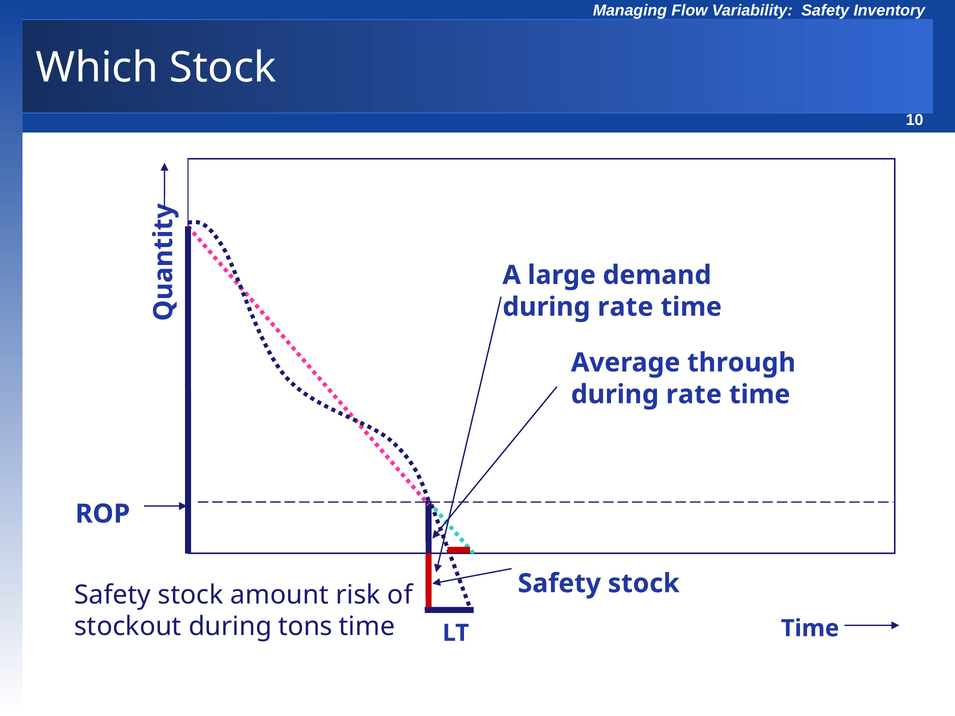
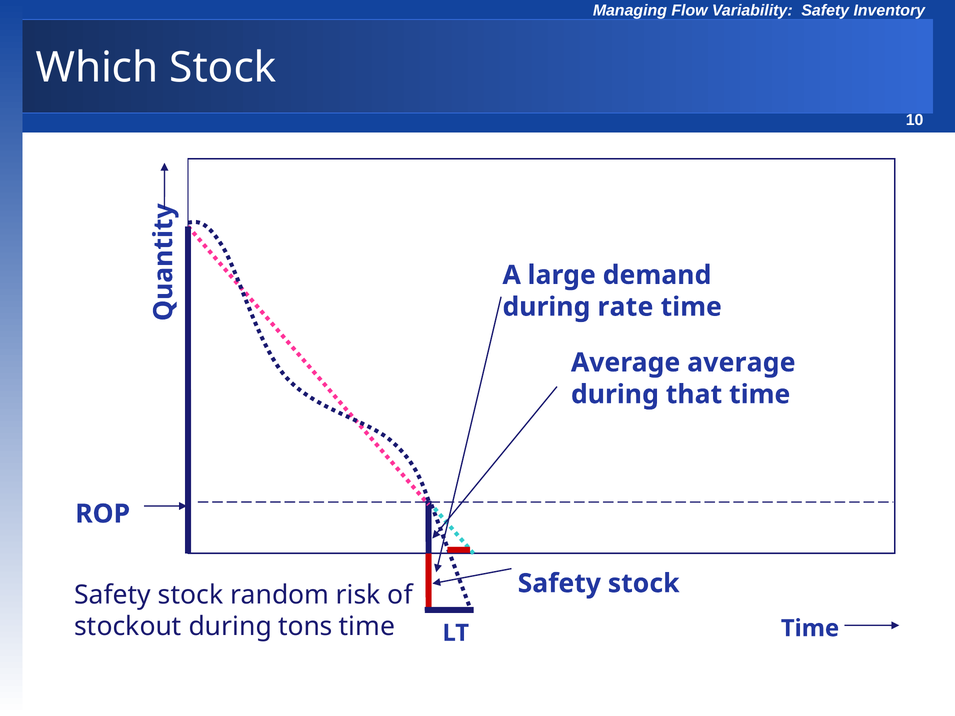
Average through: through -> average (741, 363)
rate: rate -> that (694, 395)
amount: amount -> random (280, 595)
